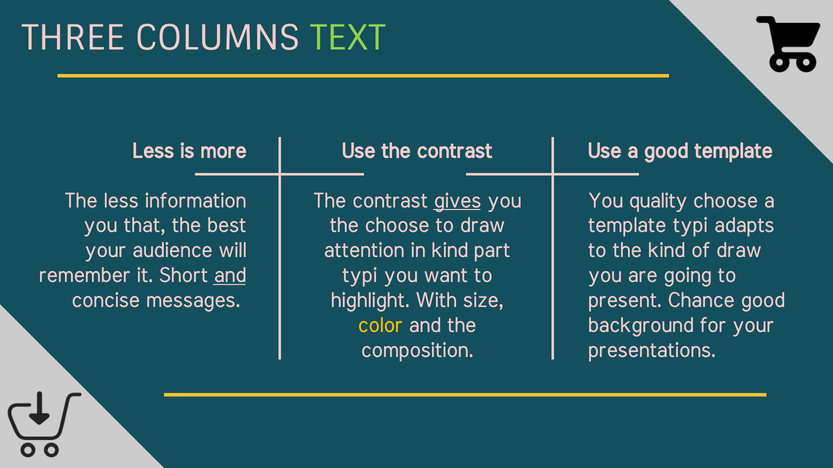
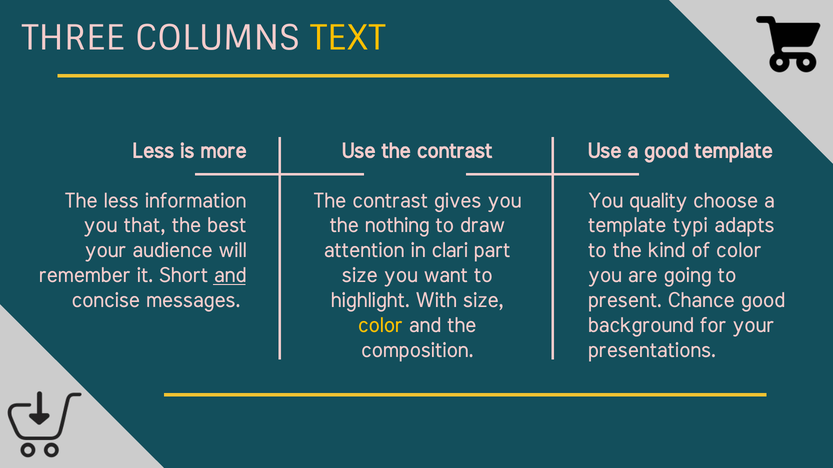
TEXT colour: light green -> yellow (348, 38)
gives underline: present -> none (457, 201)
the choose: choose -> nothing (396, 226)
in kind: kind -> clari (449, 251)
of draw: draw -> color (738, 251)
typi: typi -> size (359, 276)
